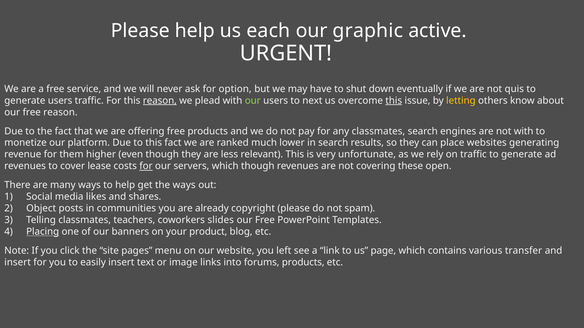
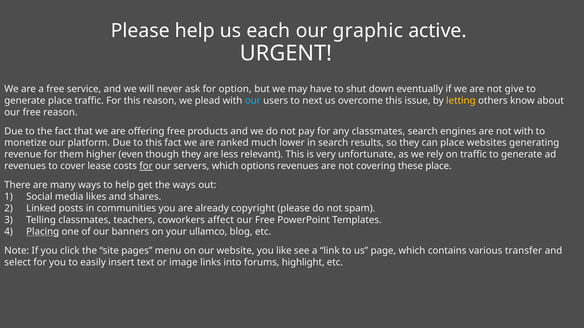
quis: quis -> give (514, 89)
generate users: users -> place (60, 101)
reason underline: present -> none (160, 101)
our colour: light green -> light blue (253, 101)
this underline: present -> none (394, 101)
which though: though -> options (258, 166)
these open: open -> place (439, 166)
Object: Object -> Linked (41, 209)
slides: slides -> affect (221, 220)
product: product -> ullamco (208, 232)
left: left -> like (284, 251)
insert: insert -> select (18, 263)
forums products: products -> highlight (303, 263)
